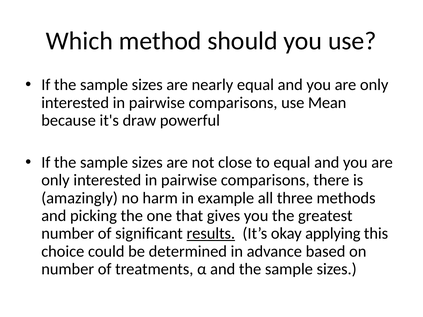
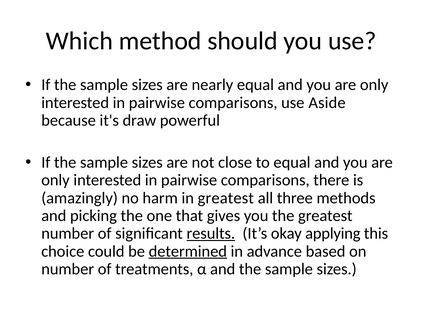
Mean: Mean -> Aside (327, 103)
in example: example -> greatest (226, 198)
determined underline: none -> present (188, 251)
